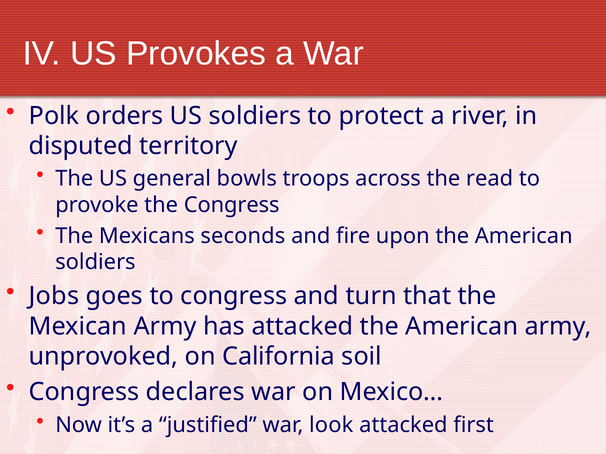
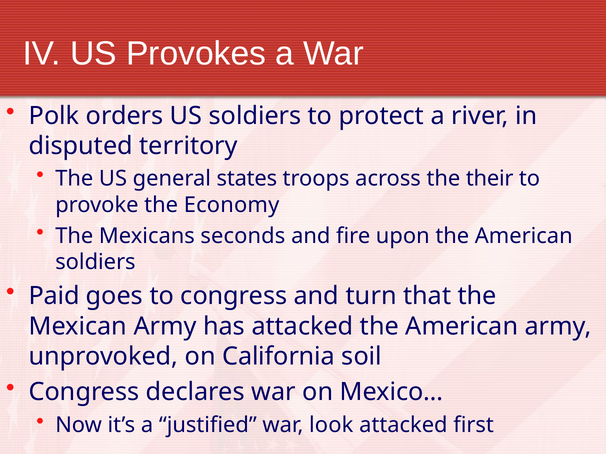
bowls: bowls -> states (247, 179)
read: read -> their (490, 179)
the Congress: Congress -> Economy (232, 205)
Jobs: Jobs -> Paid (54, 296)
